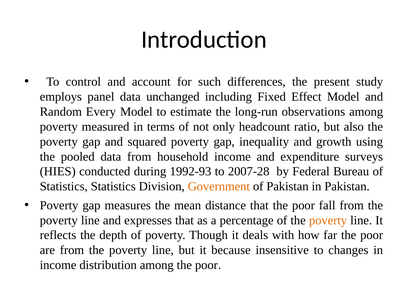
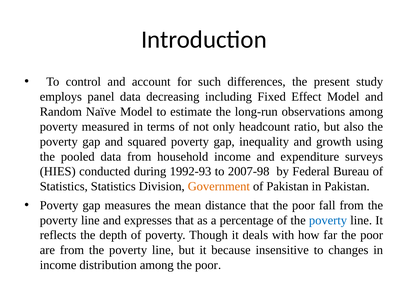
unchanged: unchanged -> decreasing (173, 97)
Every: Every -> Naïve (101, 112)
2007-28: 2007-28 -> 2007-98 (249, 172)
poverty colour: orange -> blue (328, 220)
